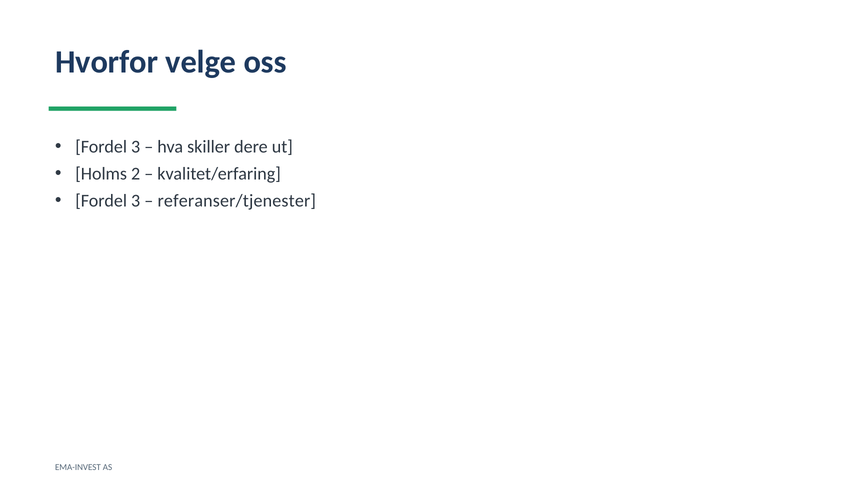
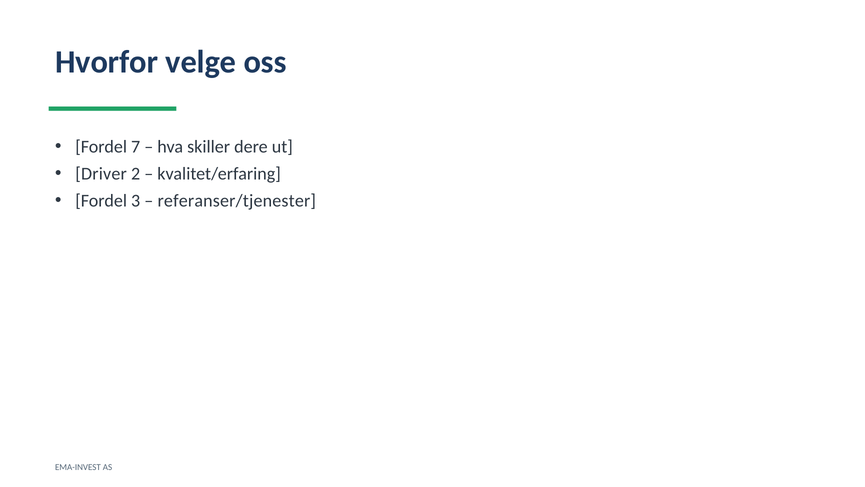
3: 3 -> 7 (136, 147)
Holms: Holms -> Driver (101, 174)
